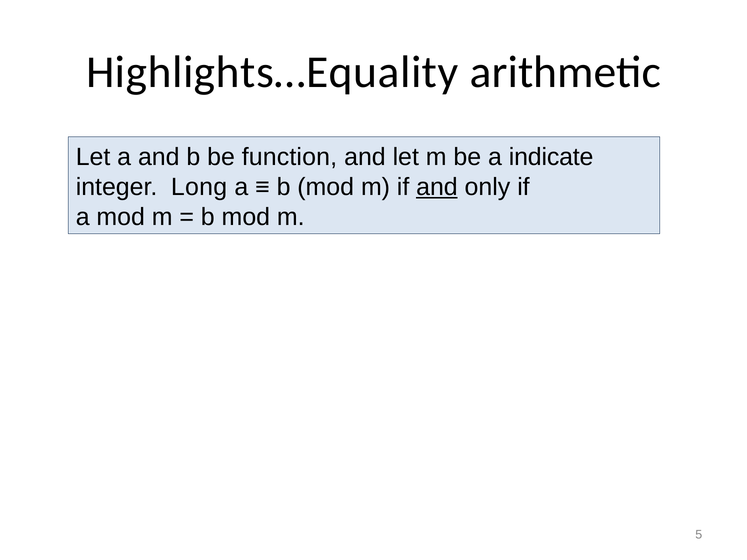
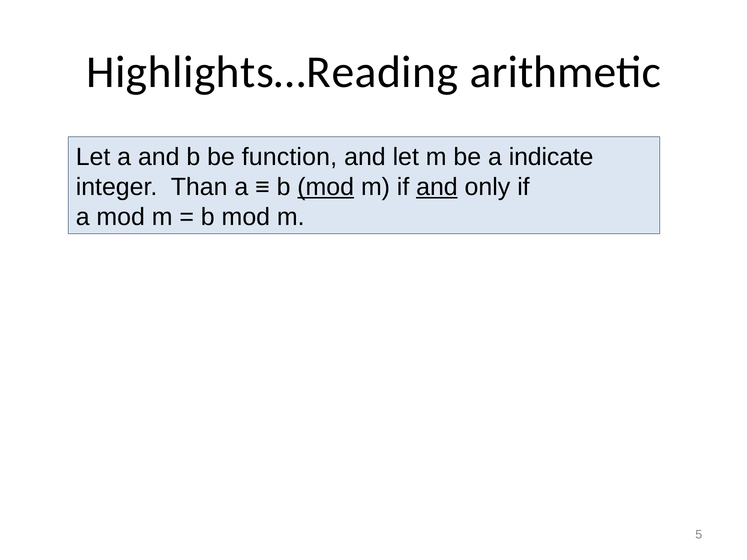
Highlights…Equality: Highlights…Equality -> Highlights…Reading (272, 72)
Long: Long -> Than (199, 187)
mod underline: none -> present (326, 187)
